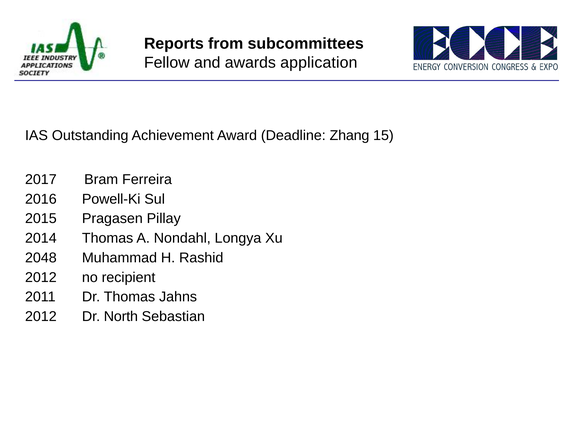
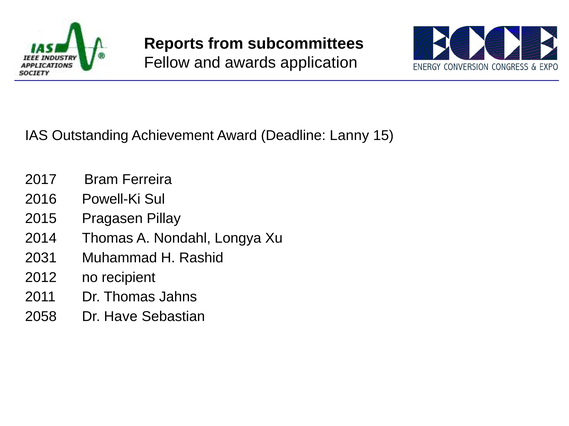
Zhang: Zhang -> Lanny (349, 136)
2048: 2048 -> 2031 (41, 258)
2012: 2012 -> 2058 (41, 317)
North: North -> Have (121, 317)
